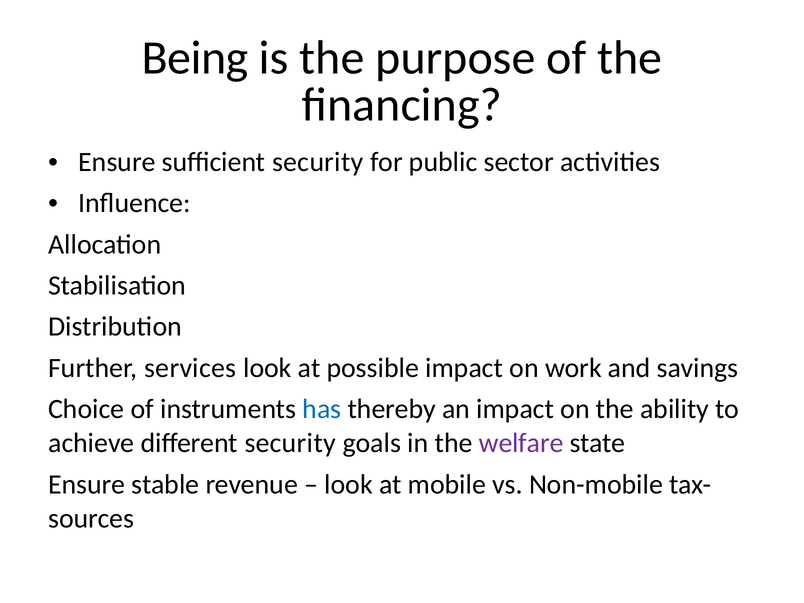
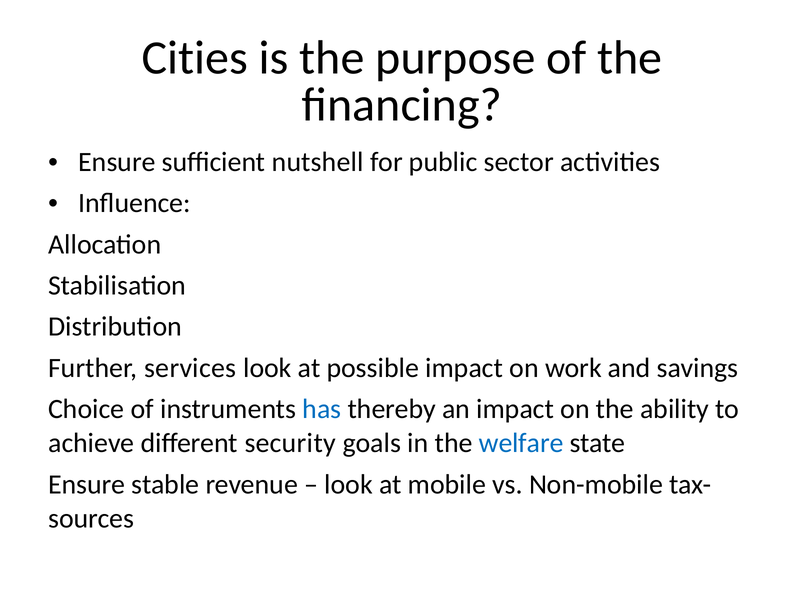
Being: Being -> Cities (195, 58)
sufficient security: security -> nutshell (318, 162)
welfare colour: purple -> blue (521, 443)
